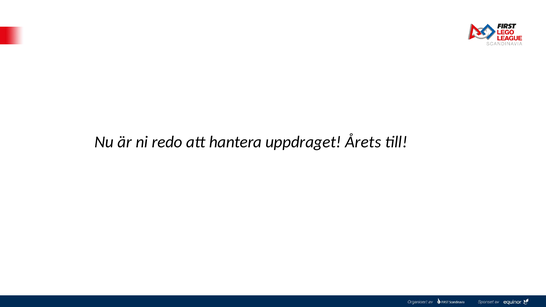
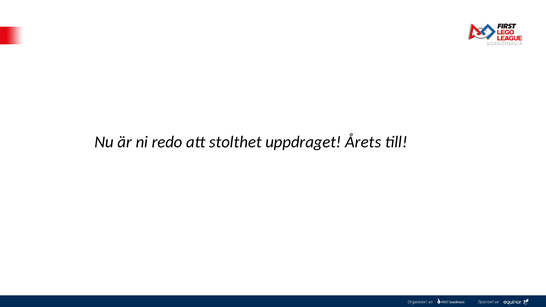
hantera: hantera -> stolthet (235, 142)
